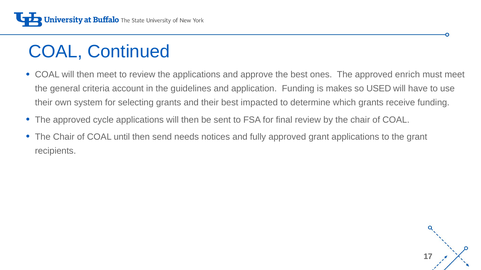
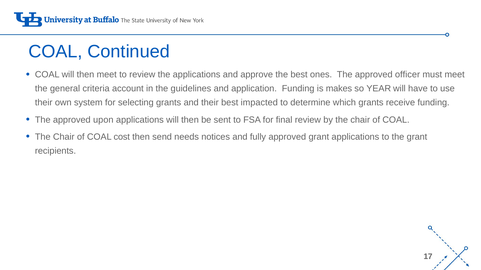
enrich: enrich -> officer (408, 75)
USED: USED -> YEAR (379, 89)
cycle: cycle -> upon (103, 120)
until: until -> cost (122, 137)
